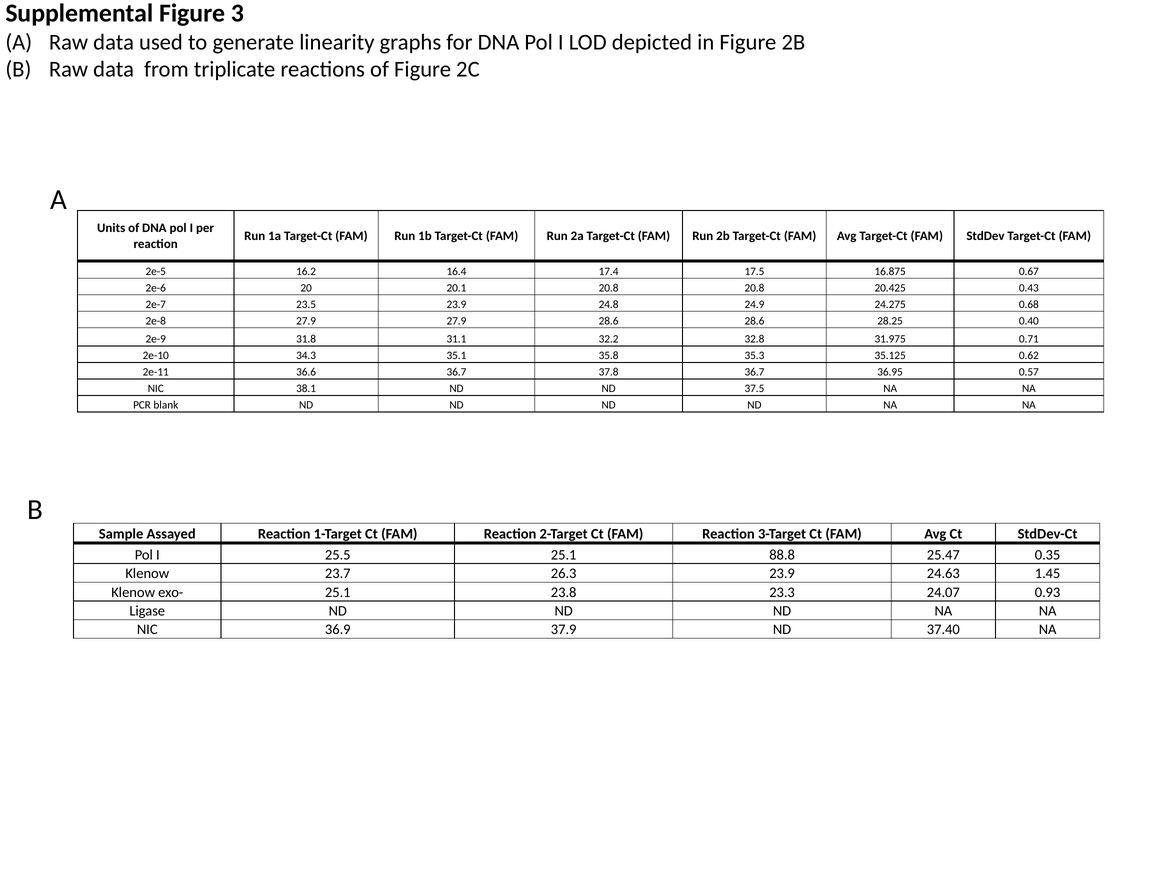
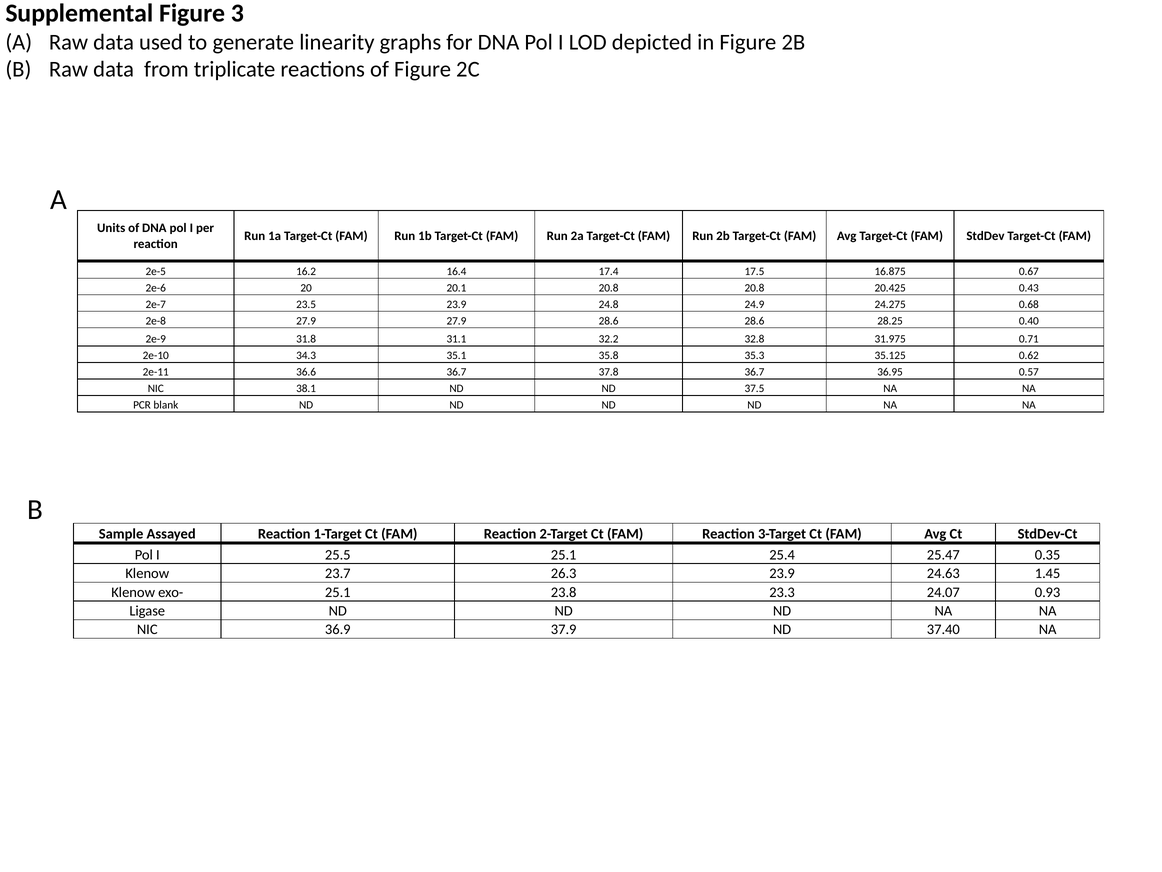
88.8: 88.8 -> 25.4 (782, 554)
